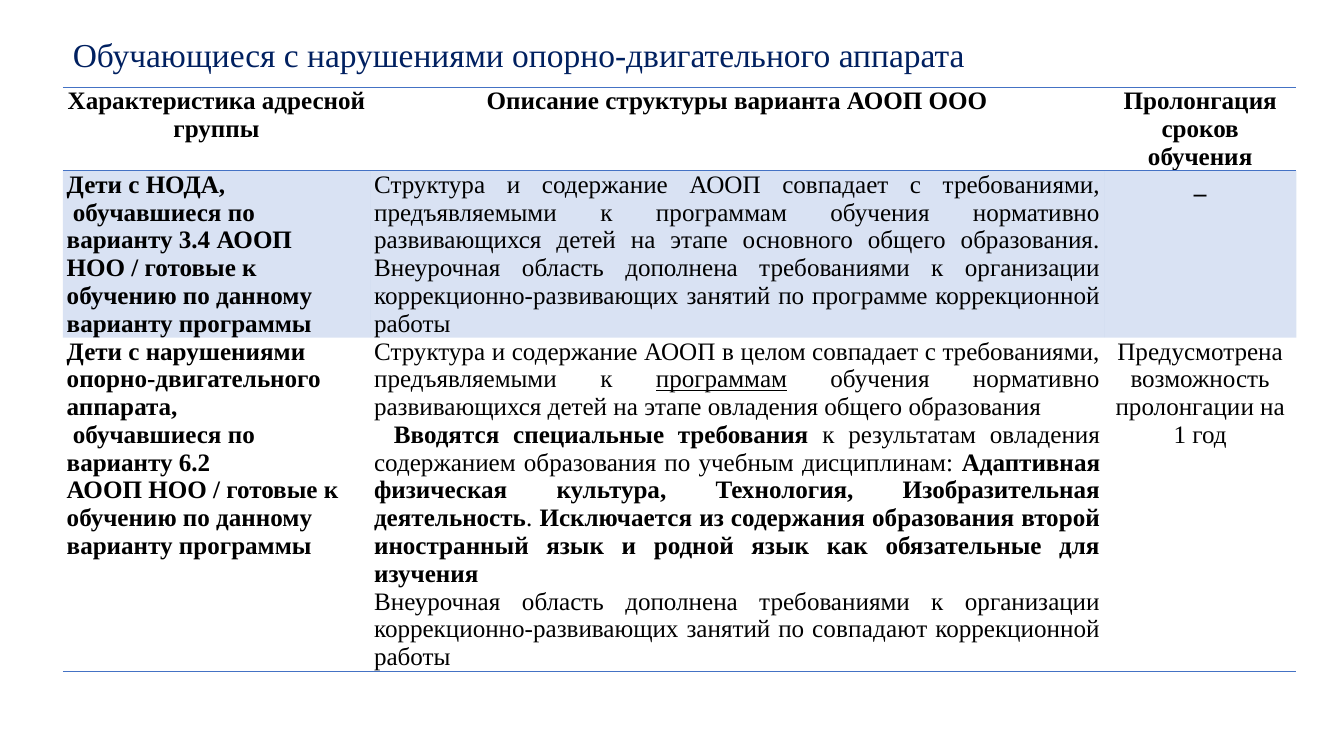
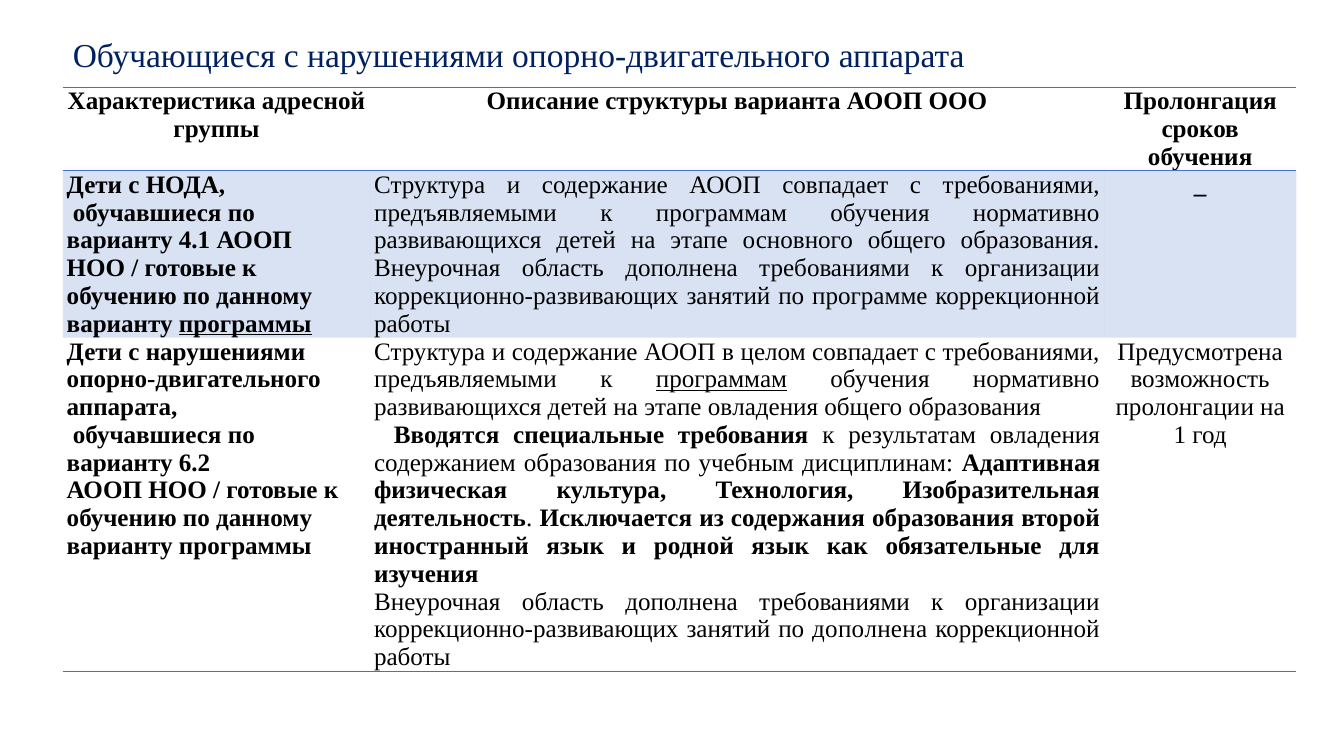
3.4: 3.4 -> 4.1 (195, 241)
программы underline: none -> present (245, 324)
по совпадают: совпадают -> дополнена (870, 630)
